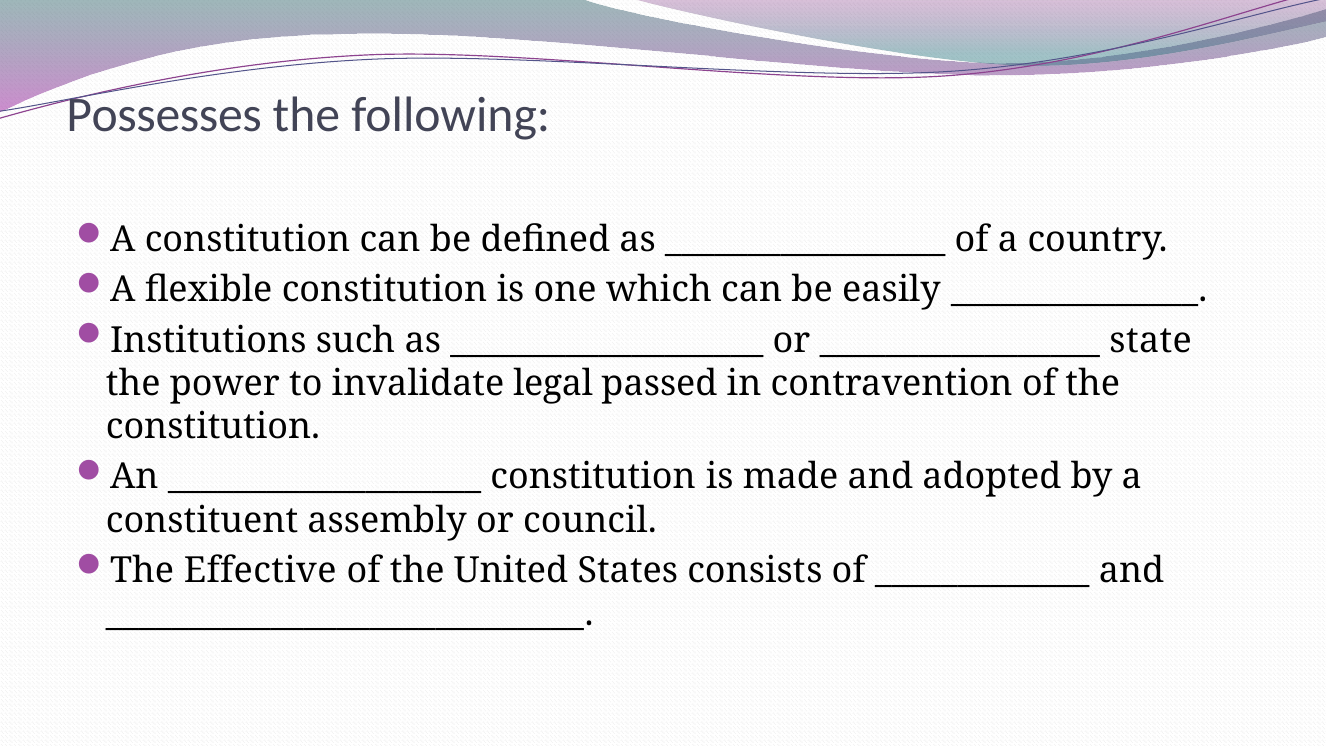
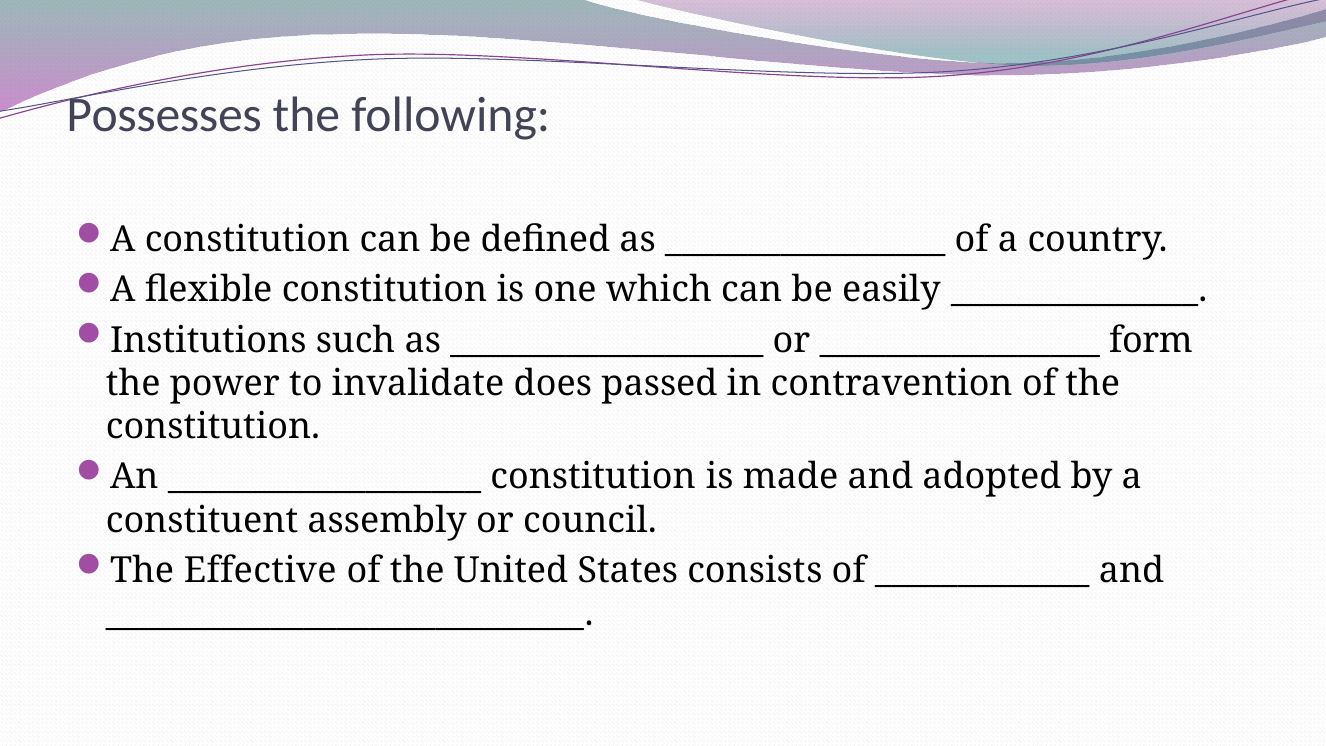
state: state -> form (1151, 340)
legal: legal -> does (553, 383)
